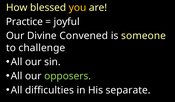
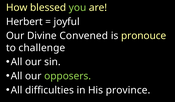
you colour: yellow -> light green (78, 8)
Practice: Practice -> Herbert (24, 22)
someone: someone -> pronouce (144, 36)
separate: separate -> province (128, 91)
